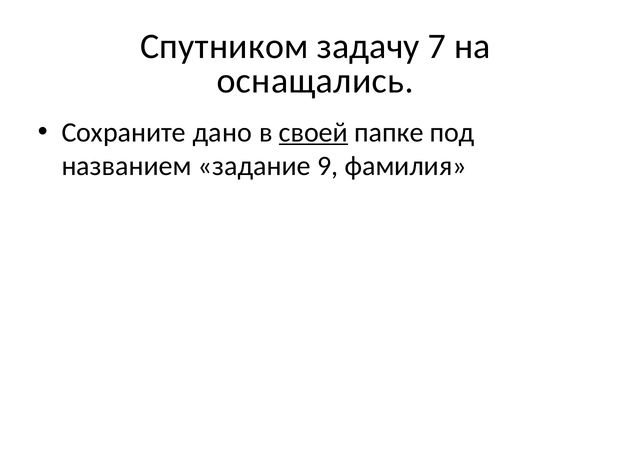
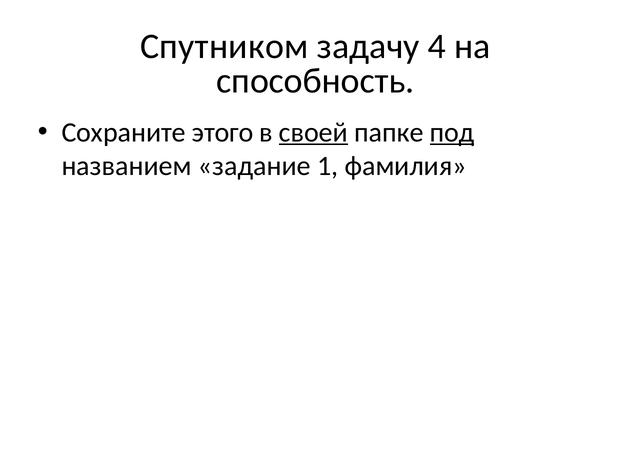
7: 7 -> 4 (437, 47)
оснащались: оснащались -> способность (315, 81)
дано: дано -> этого (223, 132)
под underline: none -> present (452, 132)
9: 9 -> 1 (328, 166)
